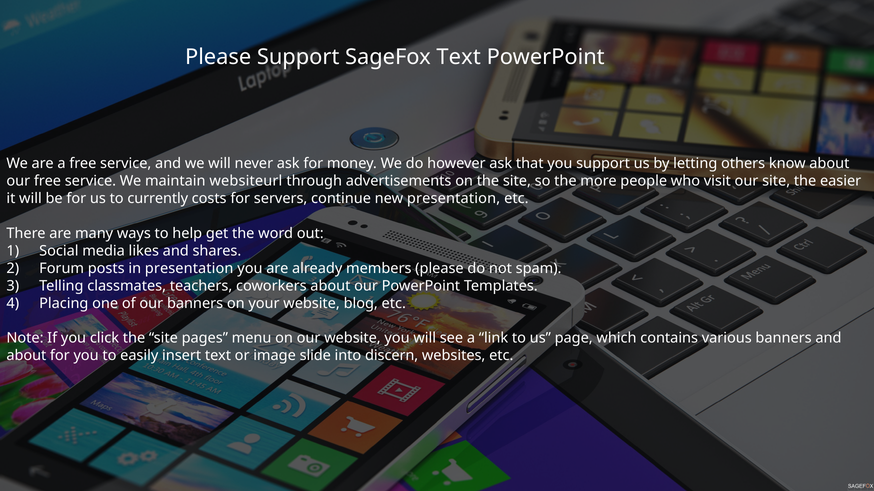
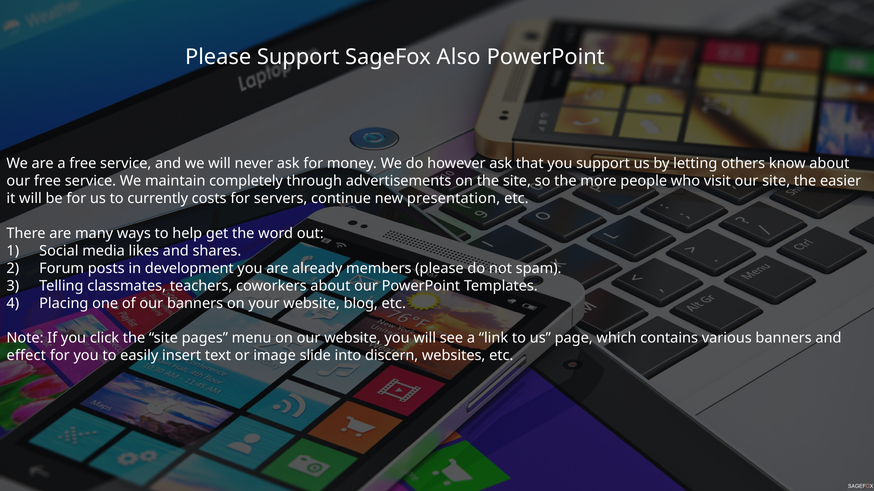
SageFox Text: Text -> Also (459, 57)
websiteurl: websiteurl -> completely (246, 181)
in presentation: presentation -> development (189, 269)
about: about -> effect (26, 356)
